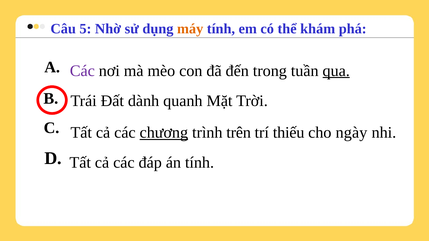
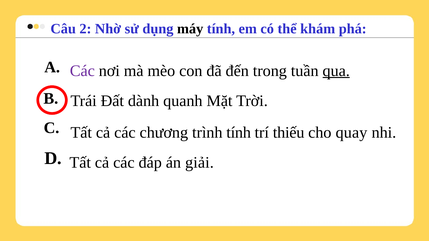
5: 5 -> 2 (85, 29)
máy colour: orange -> black (190, 29)
chương underline: present -> none (164, 133)
trình trên: trên -> tính (239, 133)
ngày: ngày -> quay (351, 133)
án tính: tính -> giải (199, 163)
